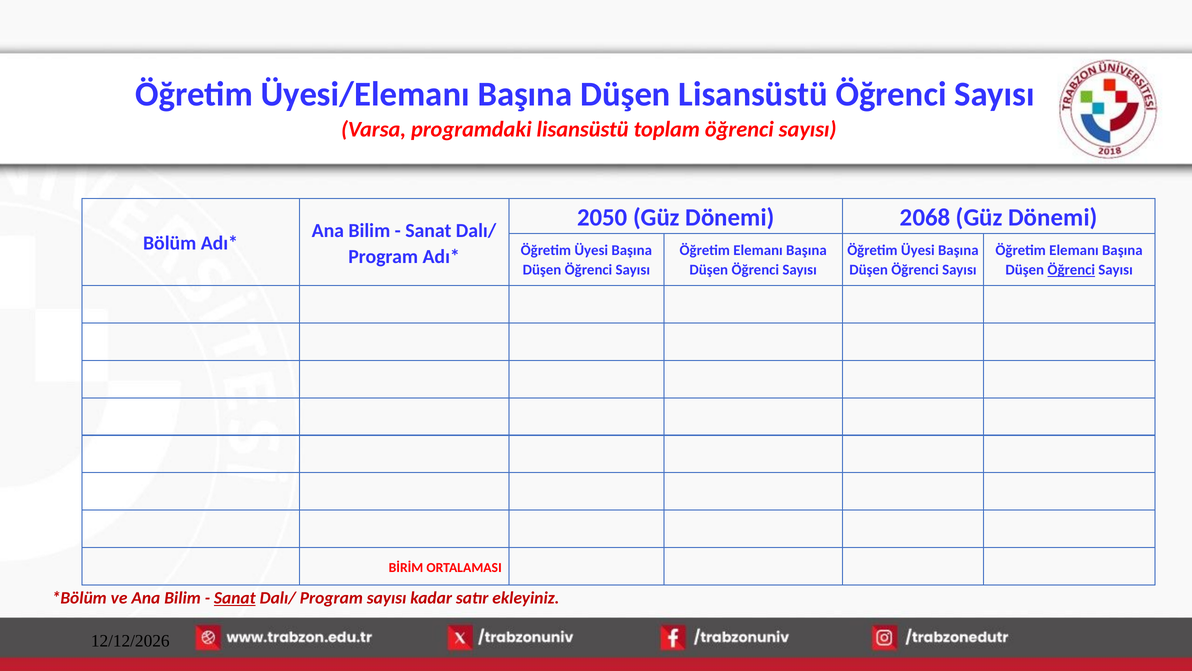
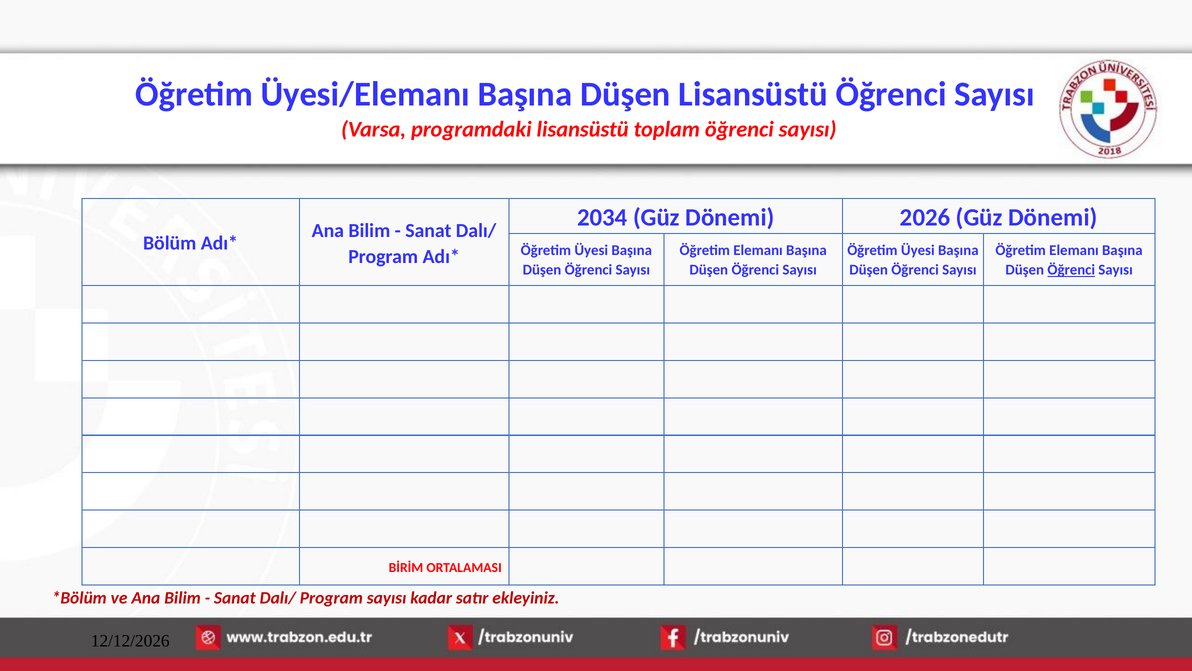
2050: 2050 -> 2034 (602, 217)
2068: 2068 -> 2026 (925, 217)
Sanat underline: present -> none (235, 597)
